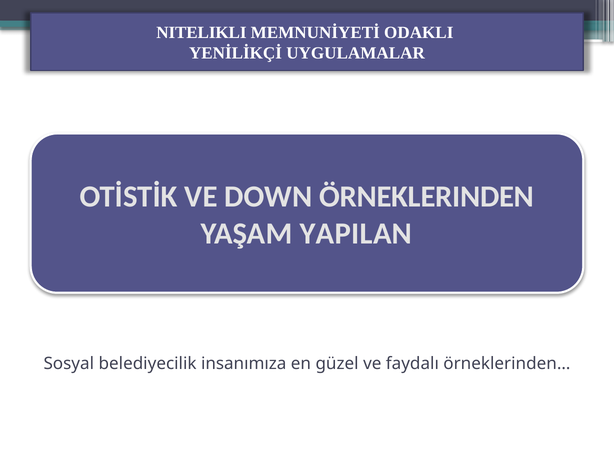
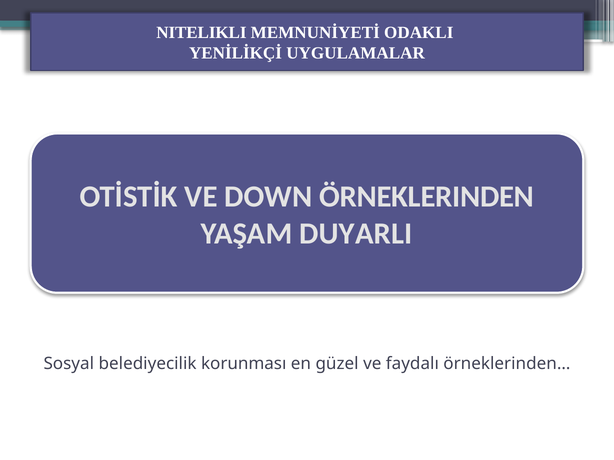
YAPILAN: YAPILAN -> DUYARLI (356, 234)
insanımıza: insanımıza -> korunması (244, 364)
